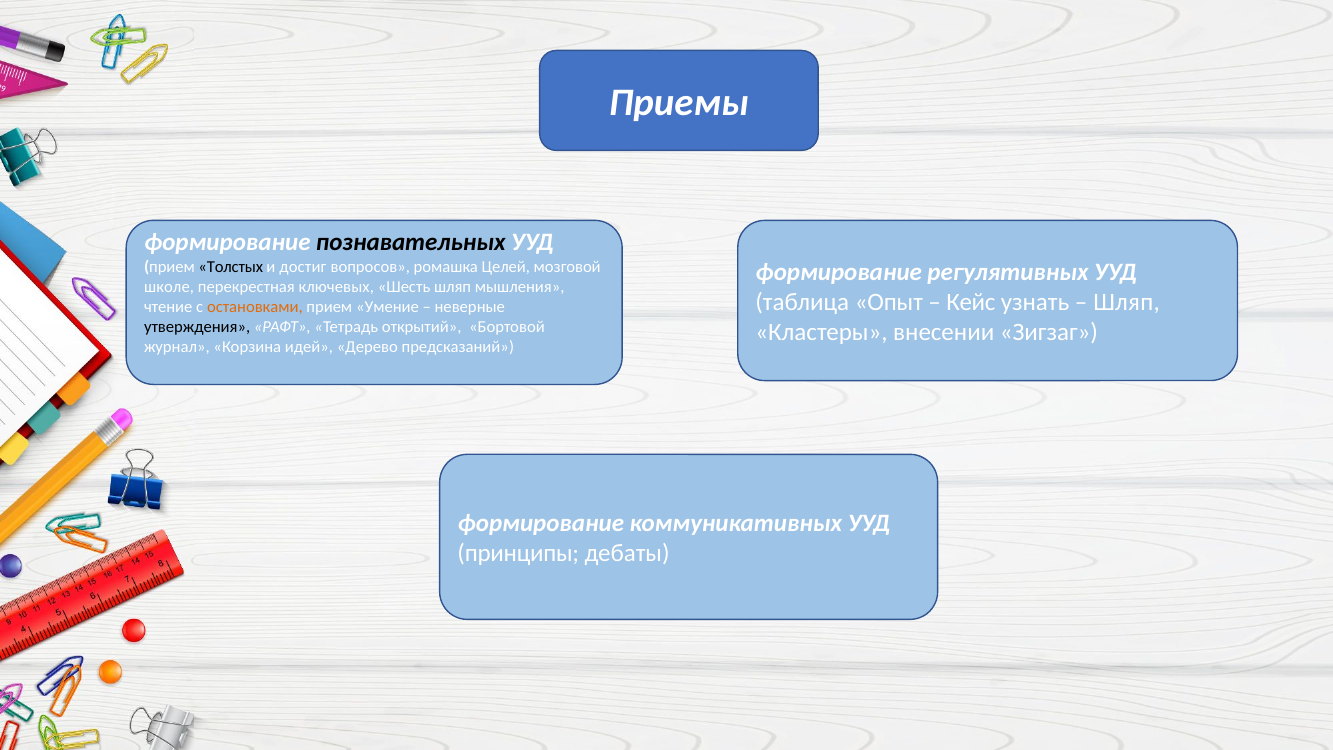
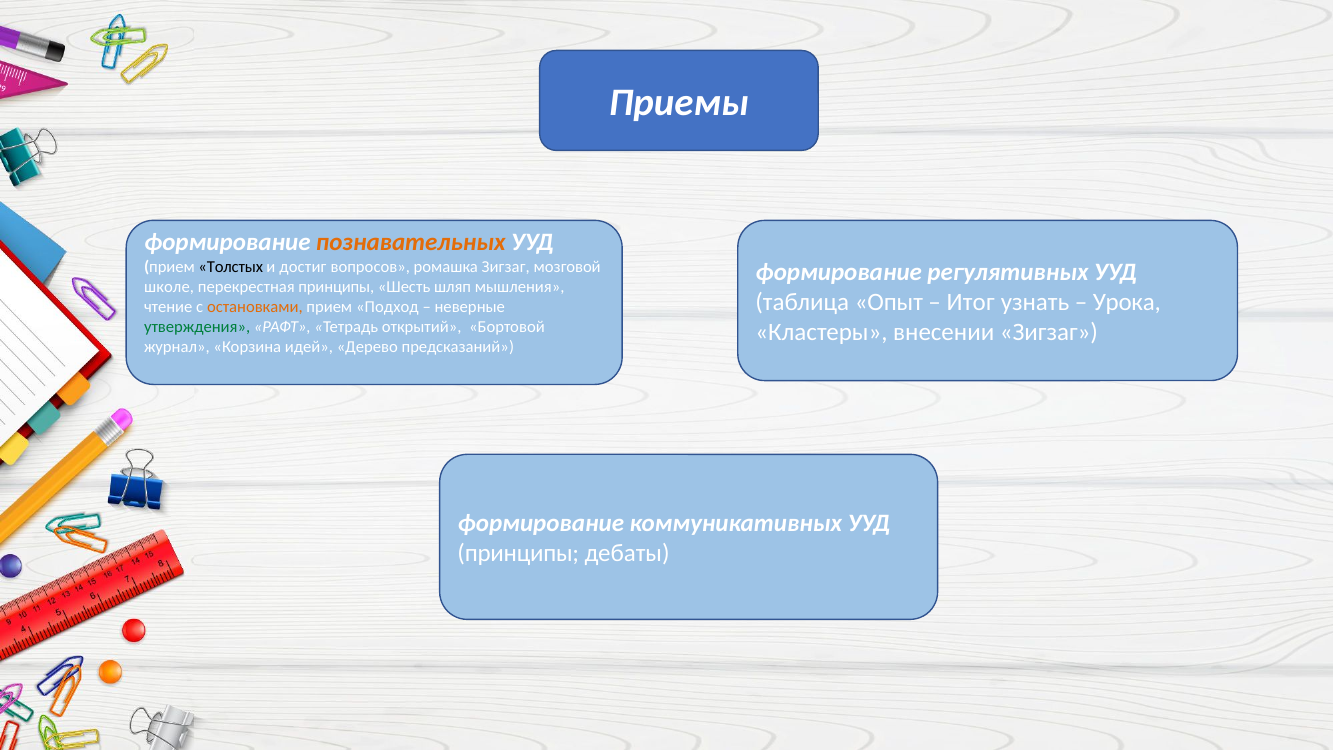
познавательных colour: black -> orange (411, 242)
ромашка Целей: Целей -> Зигзаг (506, 267)
перекрестная ключевых: ключевых -> принципы (336, 287)
Кейс: Кейс -> Итог (971, 302)
Шляп: Шляп -> Урока (1127, 302)
Умение: Умение -> Подход (387, 307)
утверждения colour: black -> green (197, 327)
